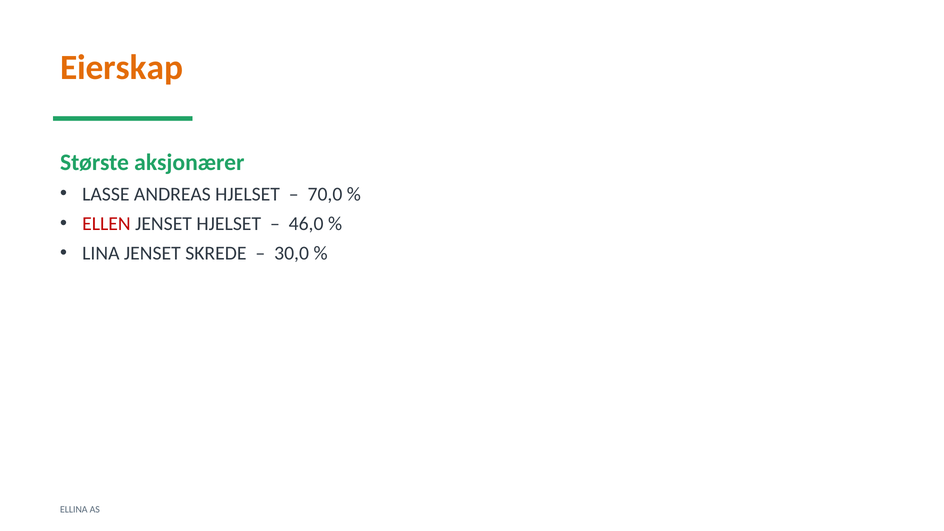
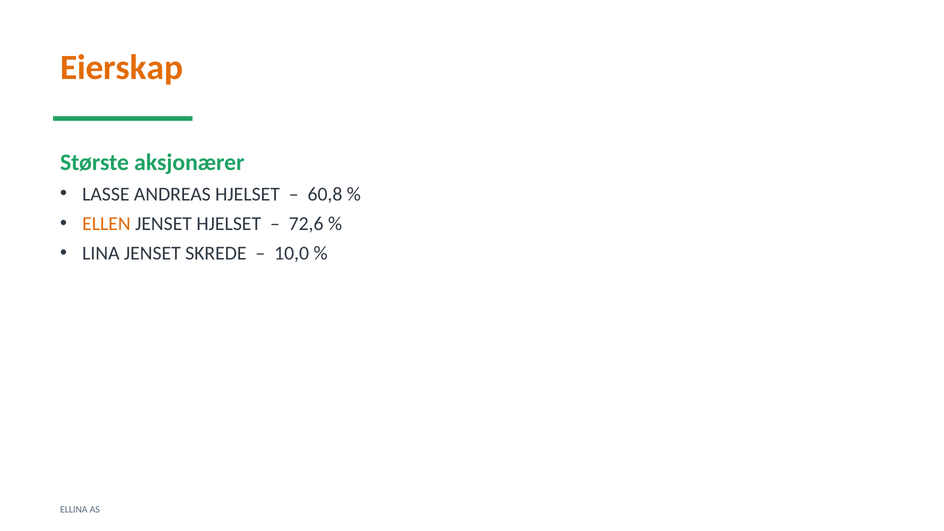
70,0: 70,0 -> 60,8 (325, 194)
ELLEN colour: red -> orange (106, 224)
46,0: 46,0 -> 72,6 (306, 224)
30,0: 30,0 -> 10,0 (292, 253)
